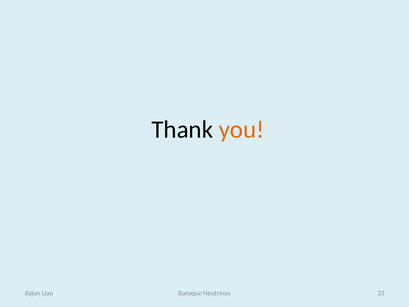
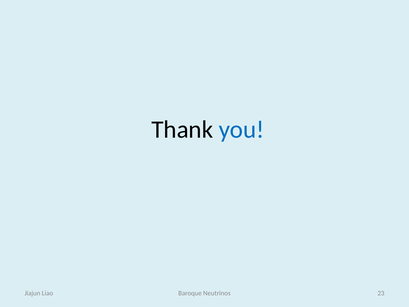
you colour: orange -> blue (242, 130)
